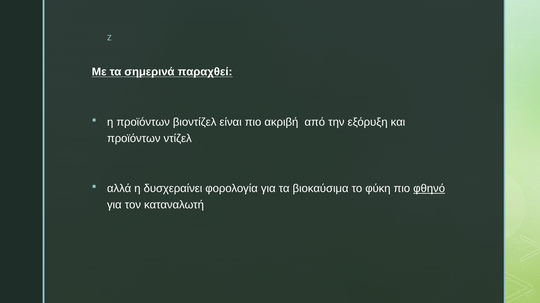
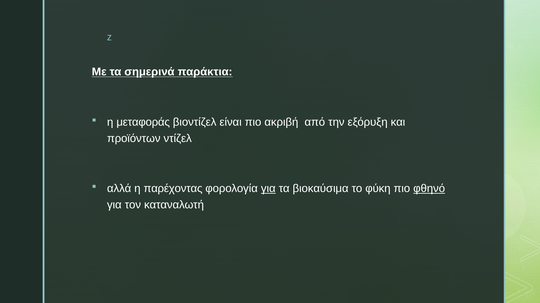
παραχθεί: παραχθεί -> παράκτια (205, 72)
η προϊόντων: προϊόντων -> μεταφοράς (143, 122)
δυσχεραίνει: δυσχεραίνει -> παρέχοντας (173, 189)
για underline: none -> present (268, 189)
